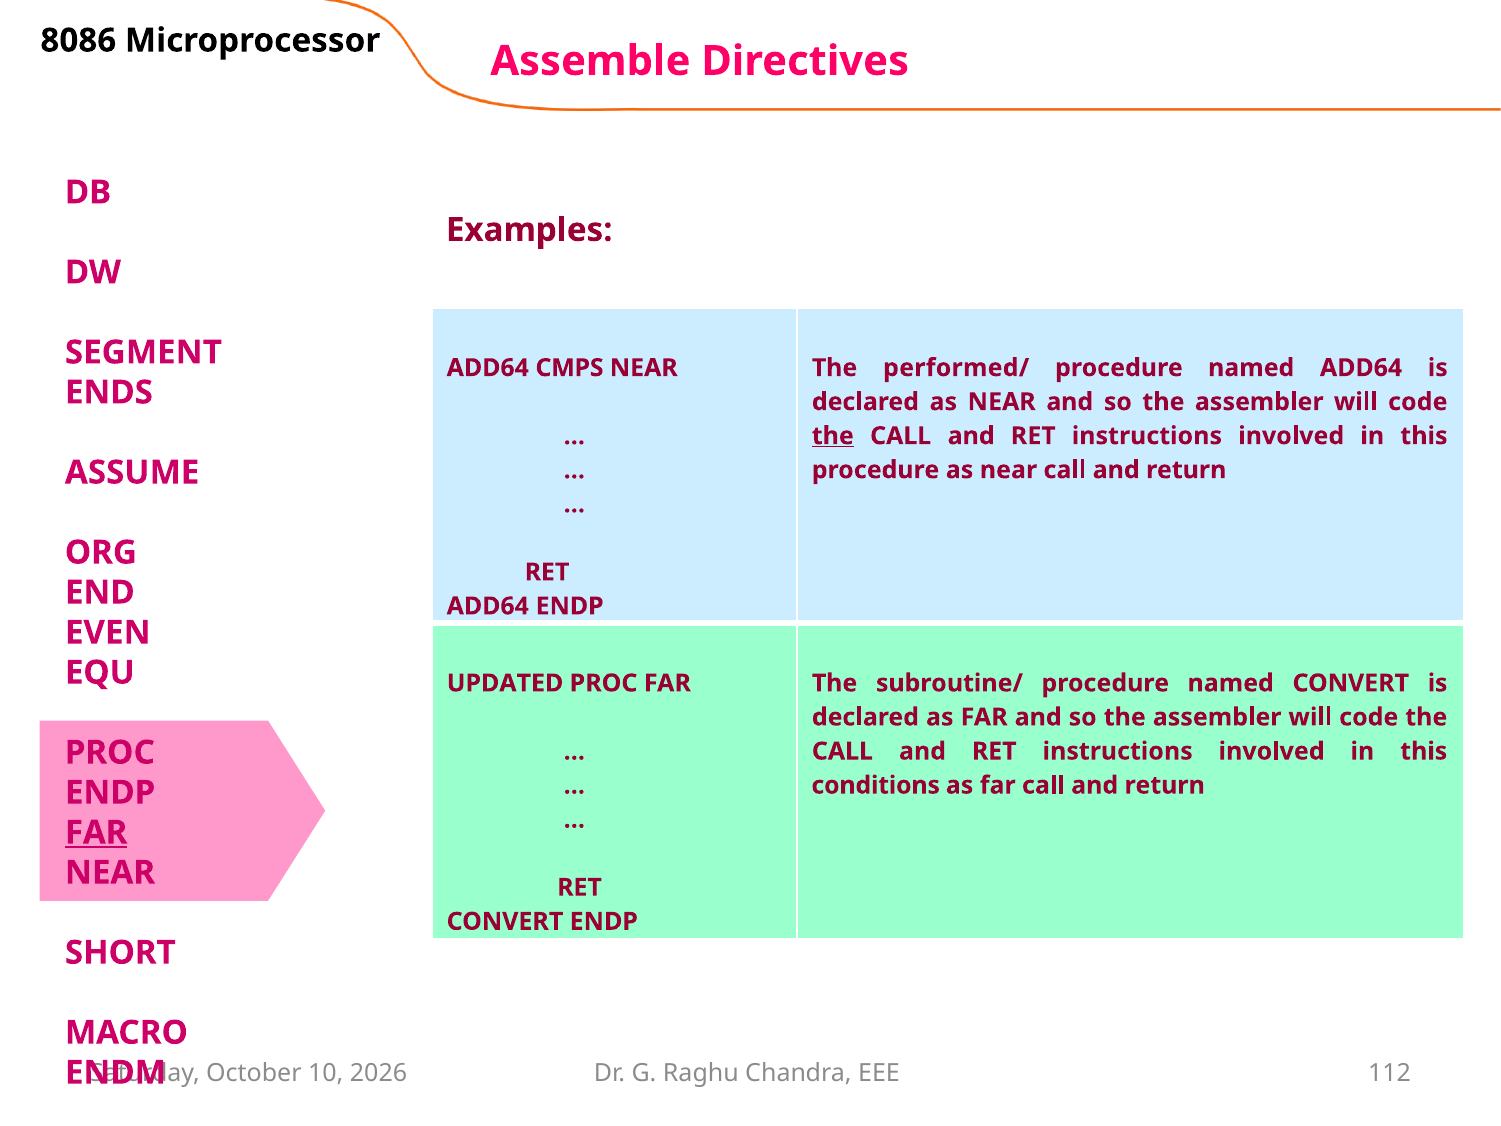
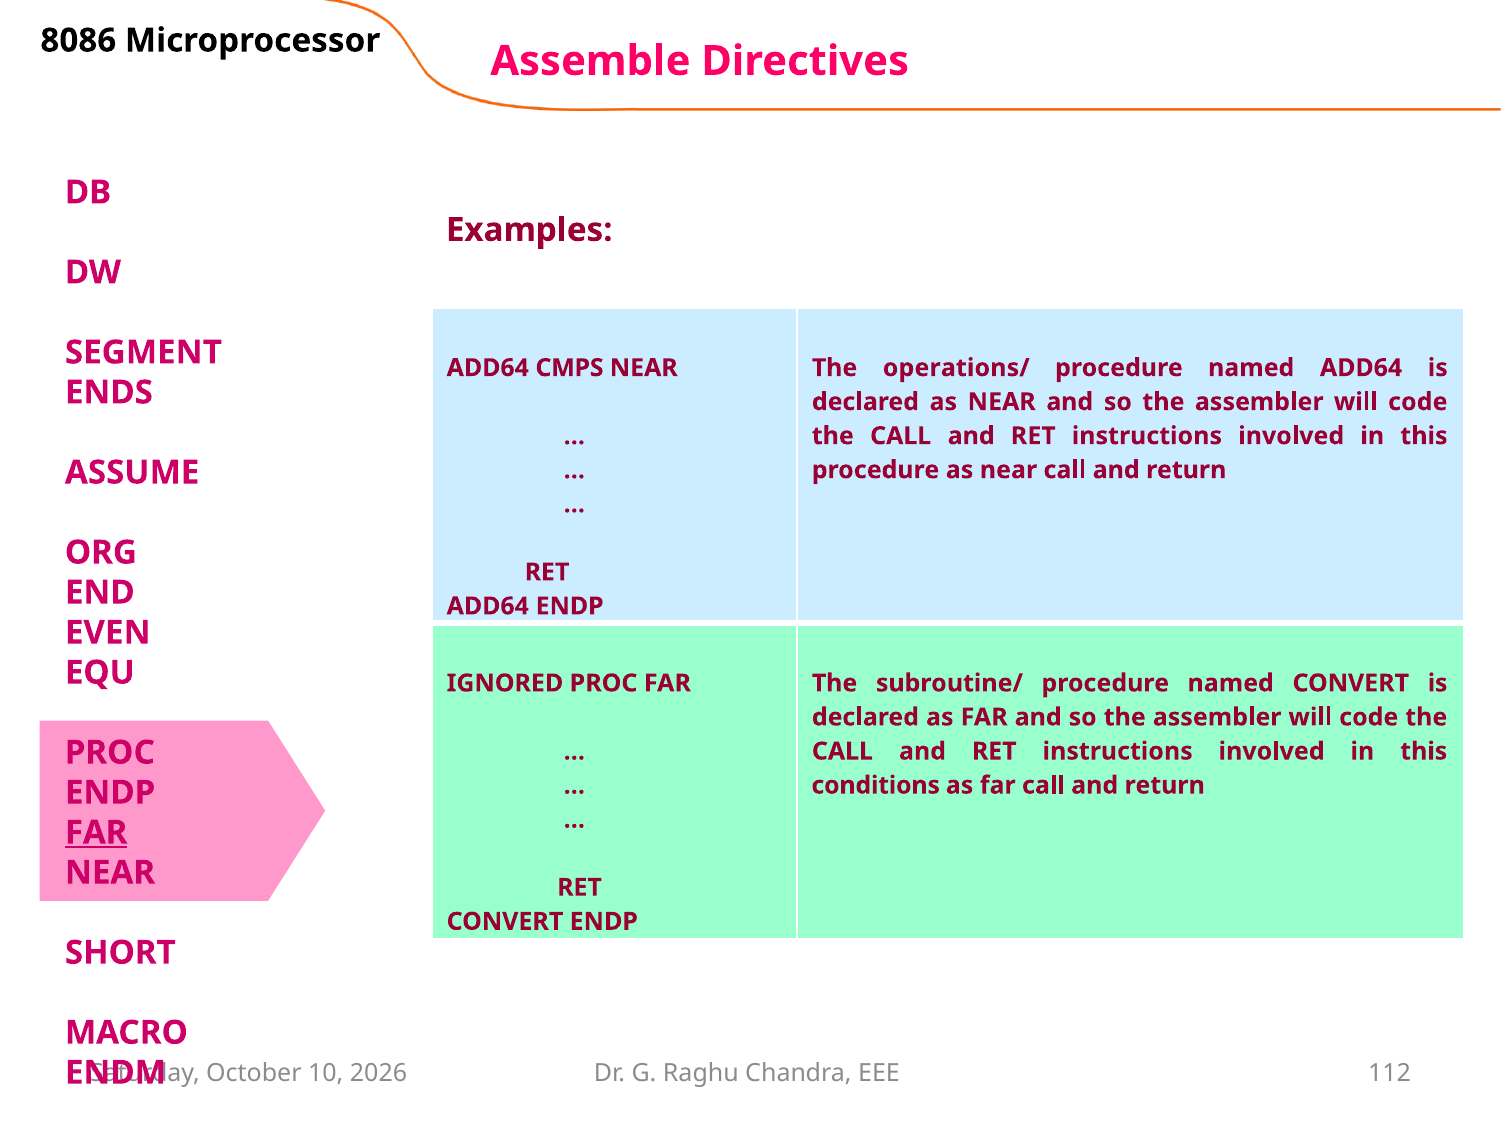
performed/: performed/ -> operations/ (956, 368)
the underline: present -> none (833, 436)
UPDATED: UPDATED -> IGNORED (505, 683)
